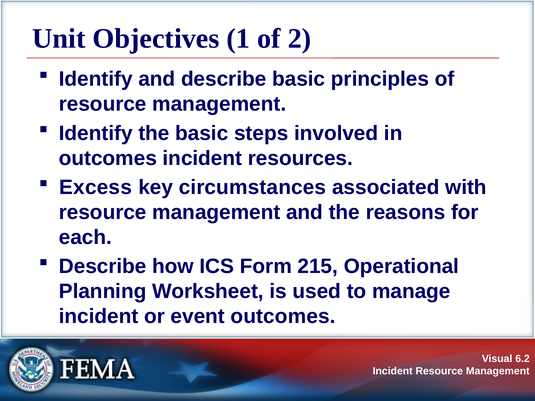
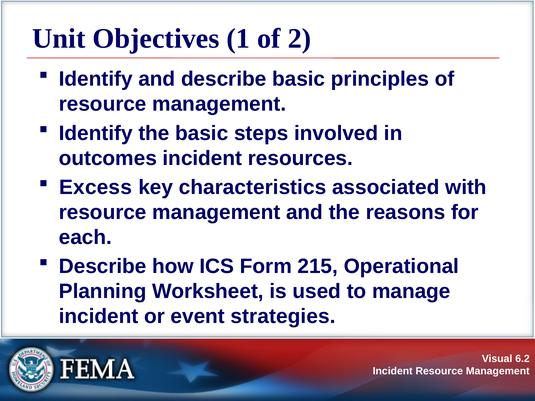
circumstances: circumstances -> characteristics (253, 187)
event outcomes: outcomes -> strategies (283, 316)
